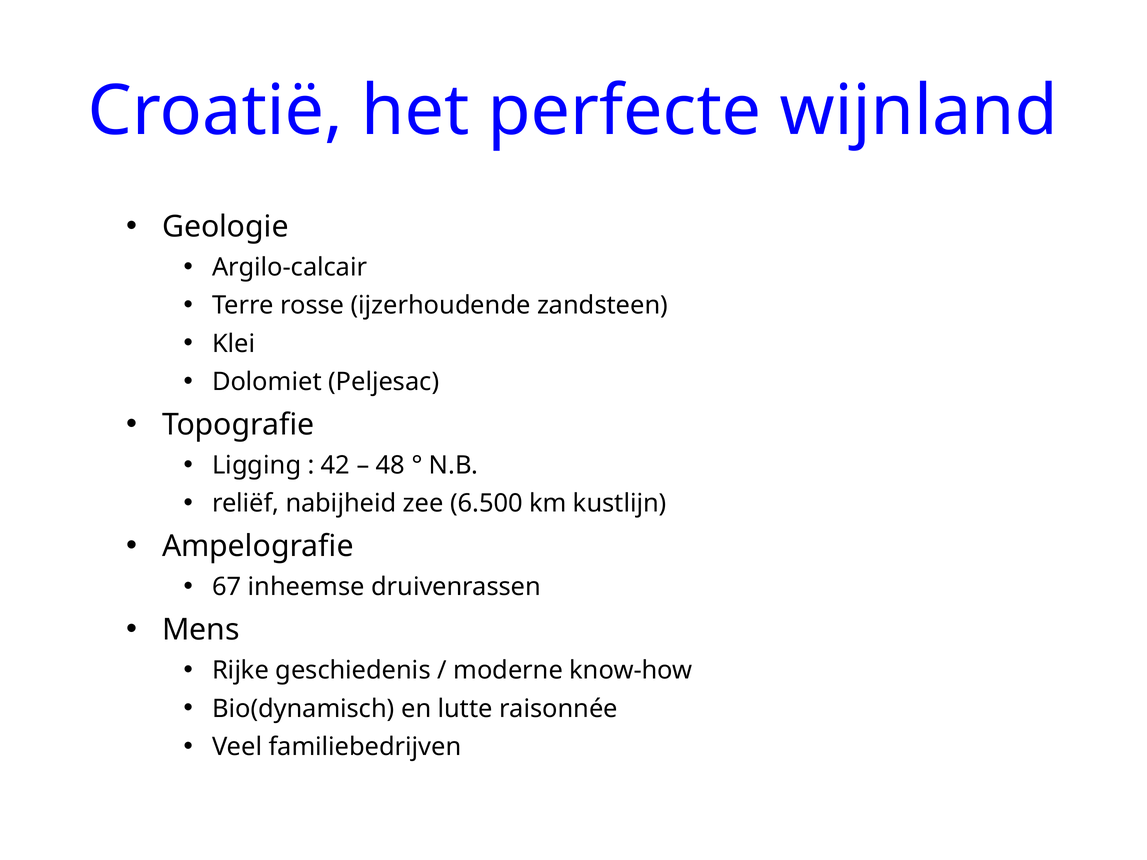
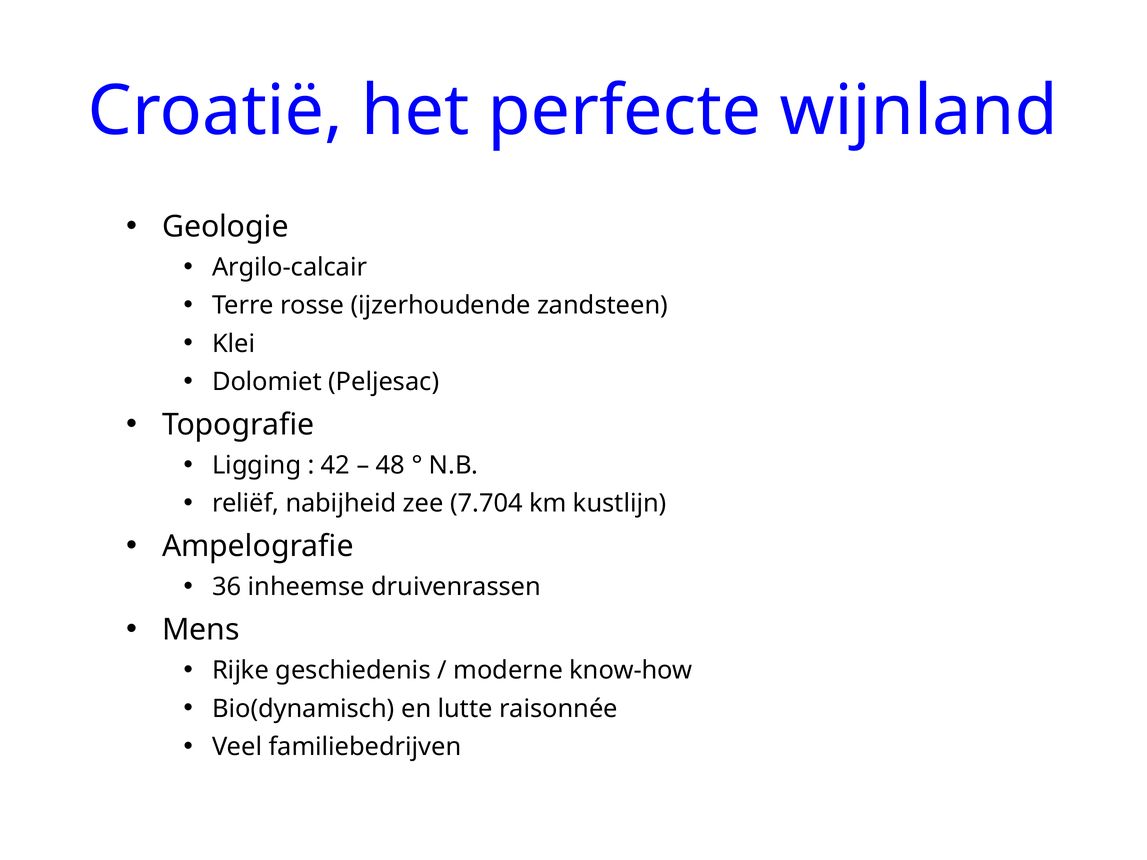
6.500: 6.500 -> 7.704 (486, 504)
67: 67 -> 36 (227, 587)
